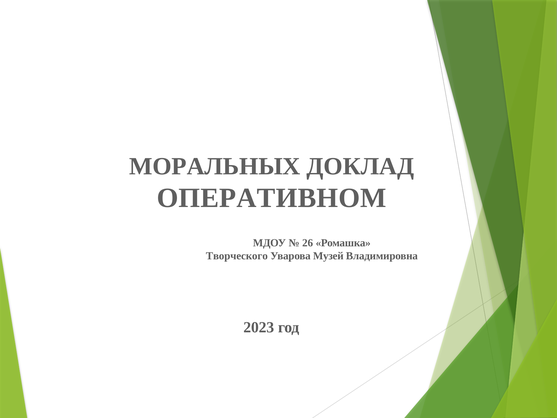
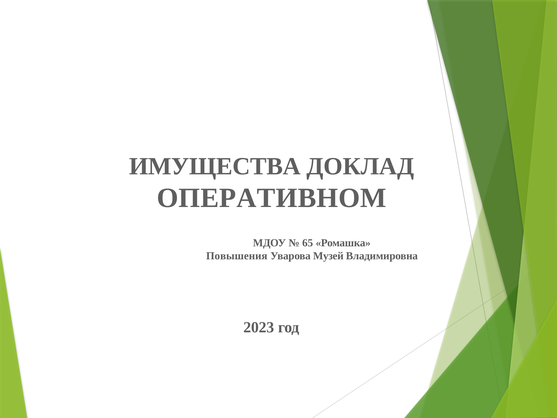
МОРАЛЬНЫХ: МОРАЛЬНЫХ -> ИМУЩЕСТВА (215, 166)
26: 26 -> 65 (308, 243)
Творческого: Творческого -> Повышения (237, 256)
